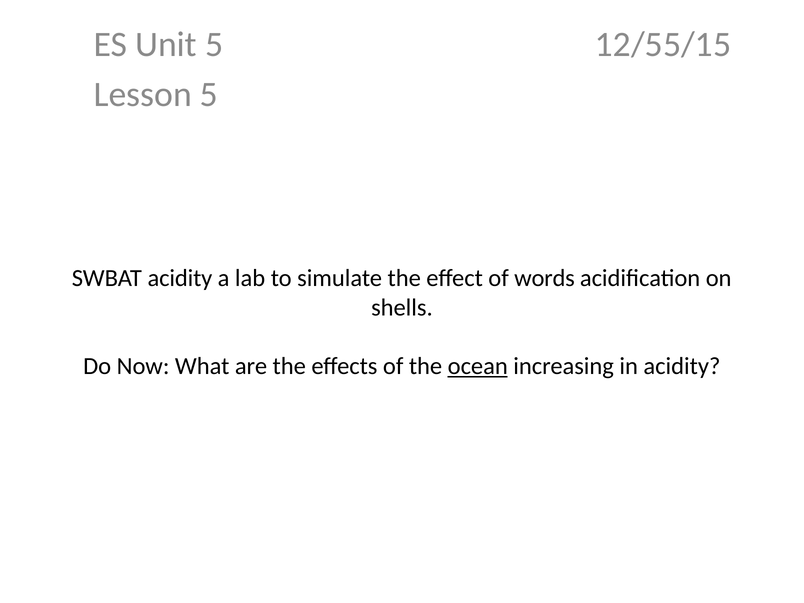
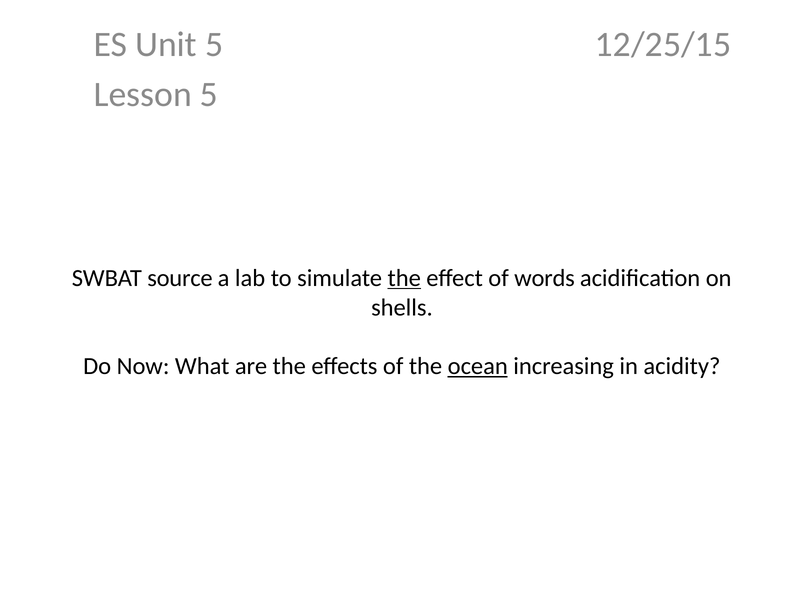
12/55/15: 12/55/15 -> 12/25/15 (663, 45)
SWBAT acidity: acidity -> source (180, 278)
the underline: none -> present (404, 278)
